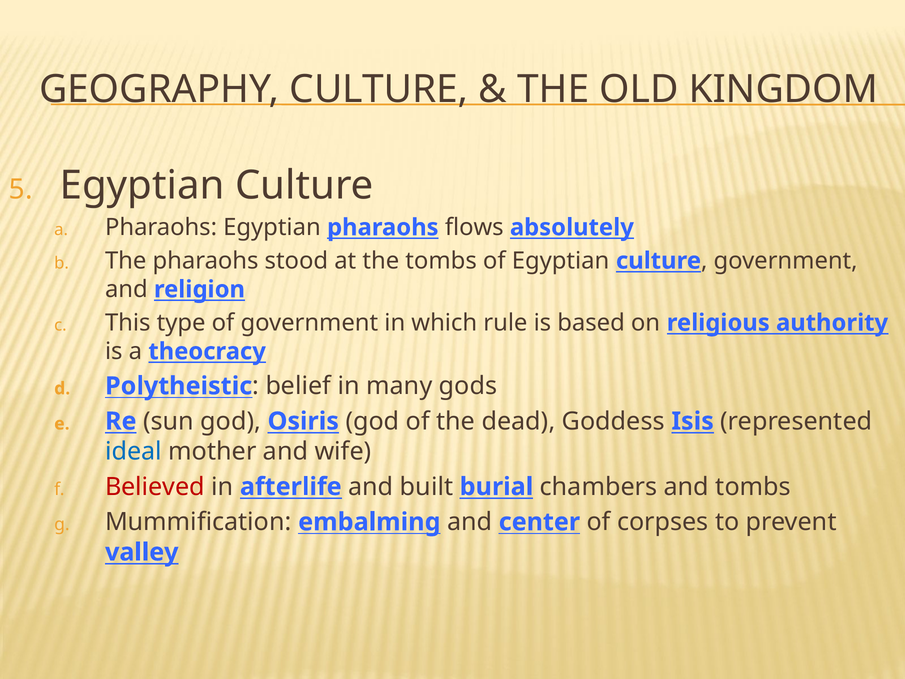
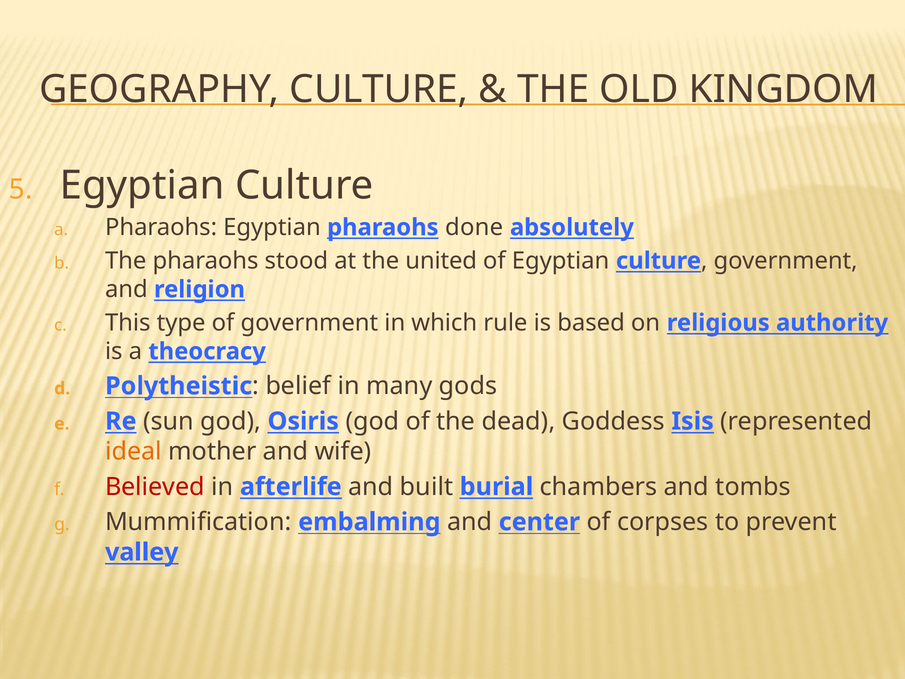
flows: flows -> done (474, 227)
the tombs: tombs -> united (441, 261)
ideal colour: blue -> orange (133, 451)
